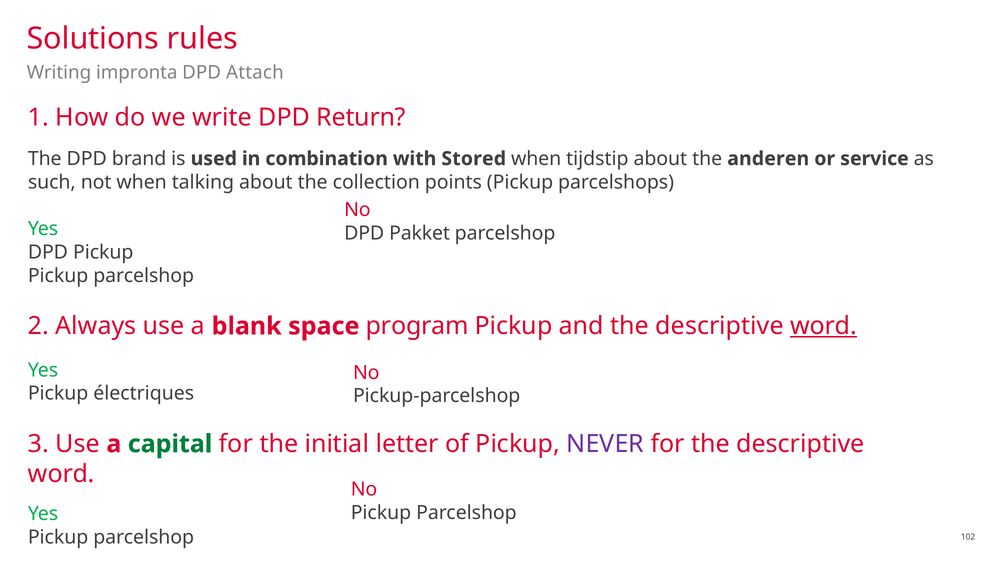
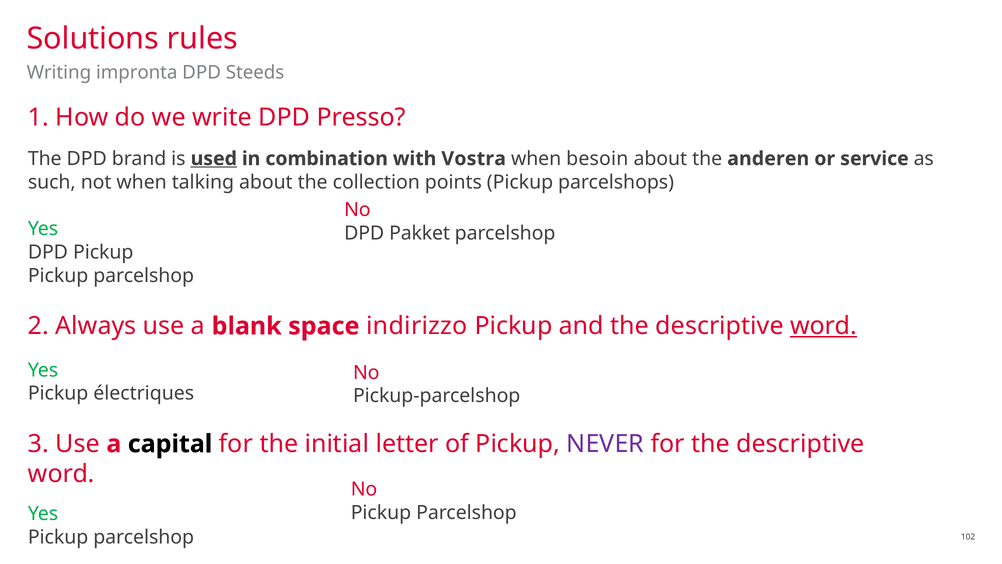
Attach: Attach -> Steeds (255, 72)
Return: Return -> Presso (361, 117)
used underline: none -> present (214, 159)
Stored: Stored -> Vostra (474, 159)
tijdstip: tijdstip -> besoin (597, 159)
program: program -> indirizzo (417, 326)
capital colour: green -> black (170, 444)
